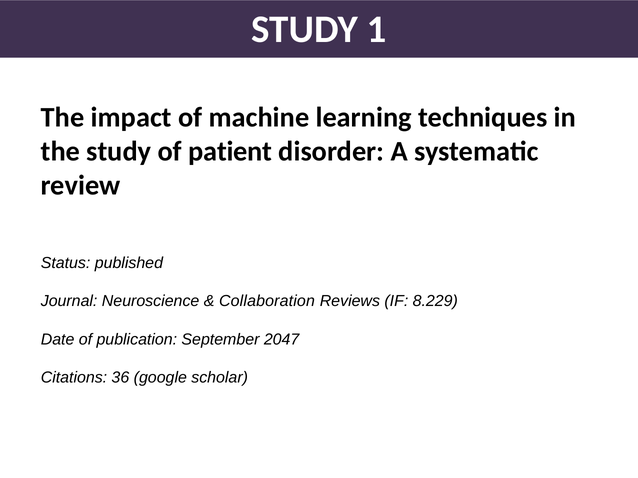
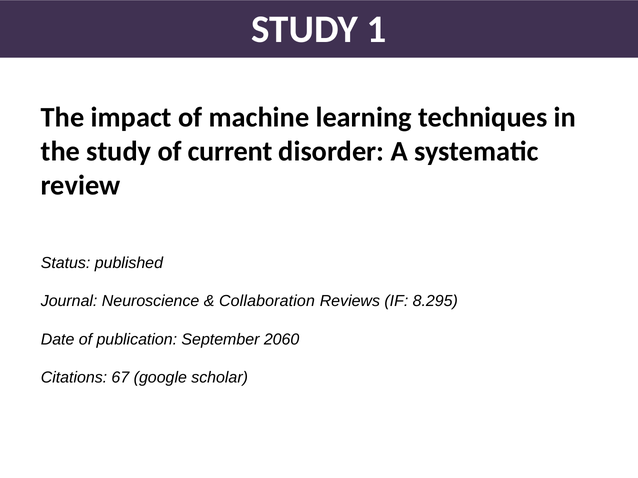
patient: patient -> current (230, 152)
8.229: 8.229 -> 8.295 (435, 301)
2047: 2047 -> 2060 (282, 340)
36: 36 -> 67 (120, 378)
